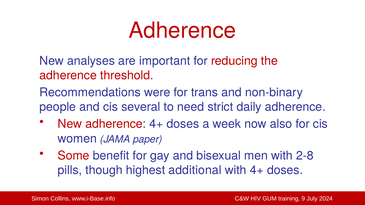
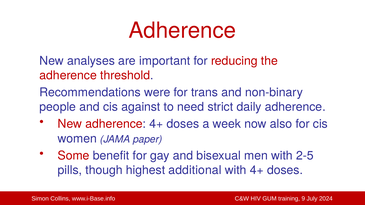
several: several -> against (141, 107)
2-8: 2-8 -> 2-5 (305, 156)
